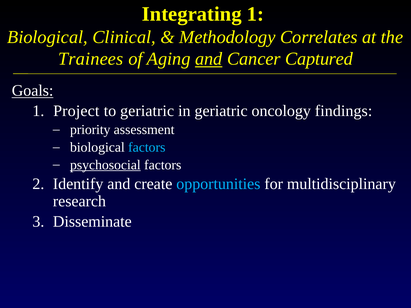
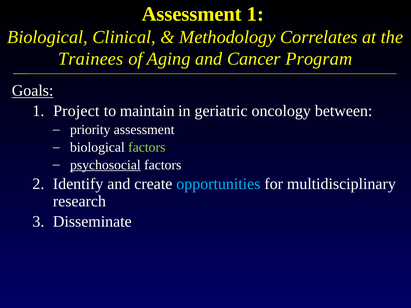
Integrating: Integrating -> Assessment (192, 14)
and underline: present -> none (209, 59)
Captured: Captured -> Program (319, 59)
to geriatric: geriatric -> maintain (147, 111)
findings: findings -> between (344, 111)
factors colour: light blue -> light green (147, 147)
